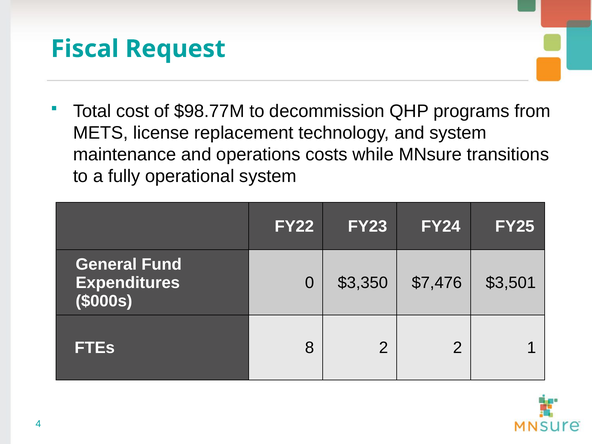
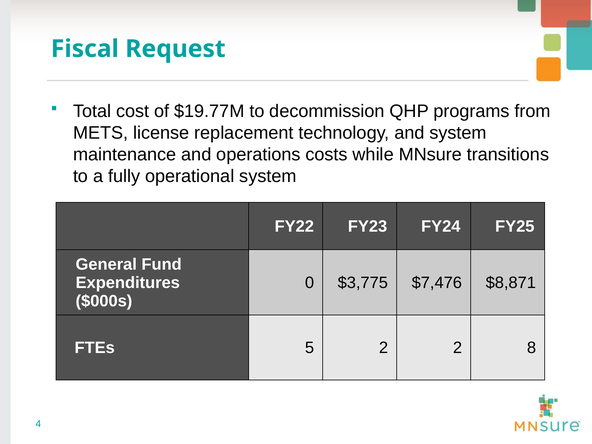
$98.77M: $98.77M -> $19.77M (209, 111)
$3,350: $3,350 -> $3,775 (363, 283)
$3,501: $3,501 -> $8,871 (511, 283)
8: 8 -> 5 (310, 348)
1: 1 -> 8 (532, 348)
